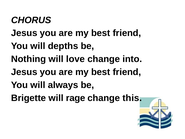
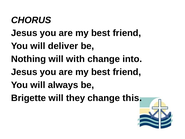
depths: depths -> deliver (63, 46)
love: love -> with (75, 59)
rage: rage -> they (76, 98)
